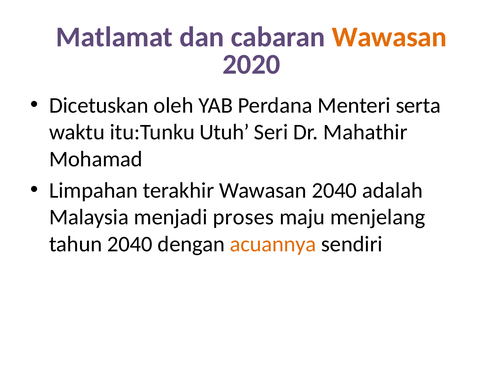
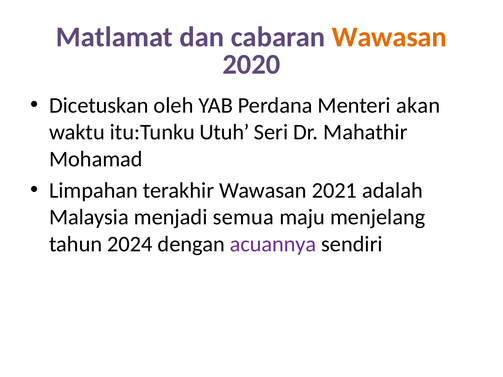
serta: serta -> akan (418, 106)
Wawasan 2040: 2040 -> 2021 (334, 190)
proses: proses -> semua (243, 217)
tahun 2040: 2040 -> 2024 (130, 244)
acuannya colour: orange -> purple (273, 244)
